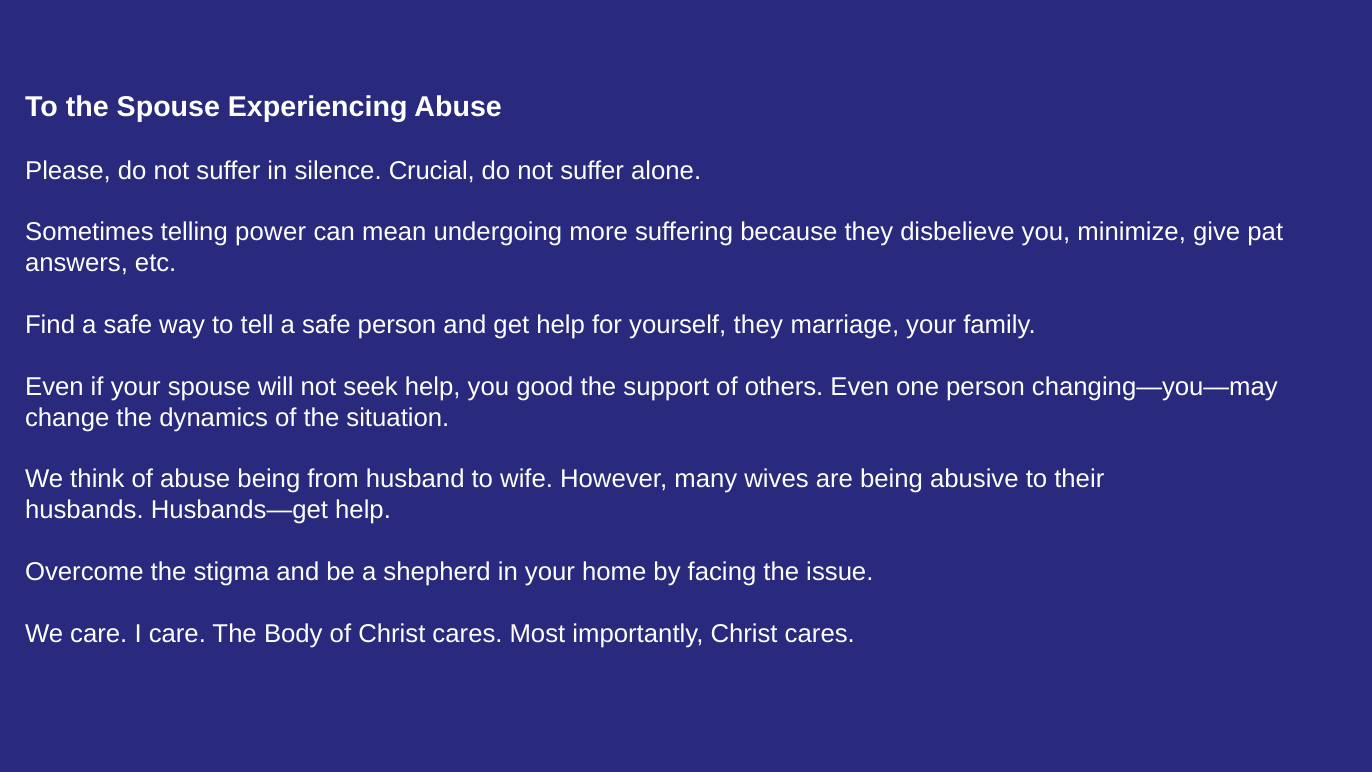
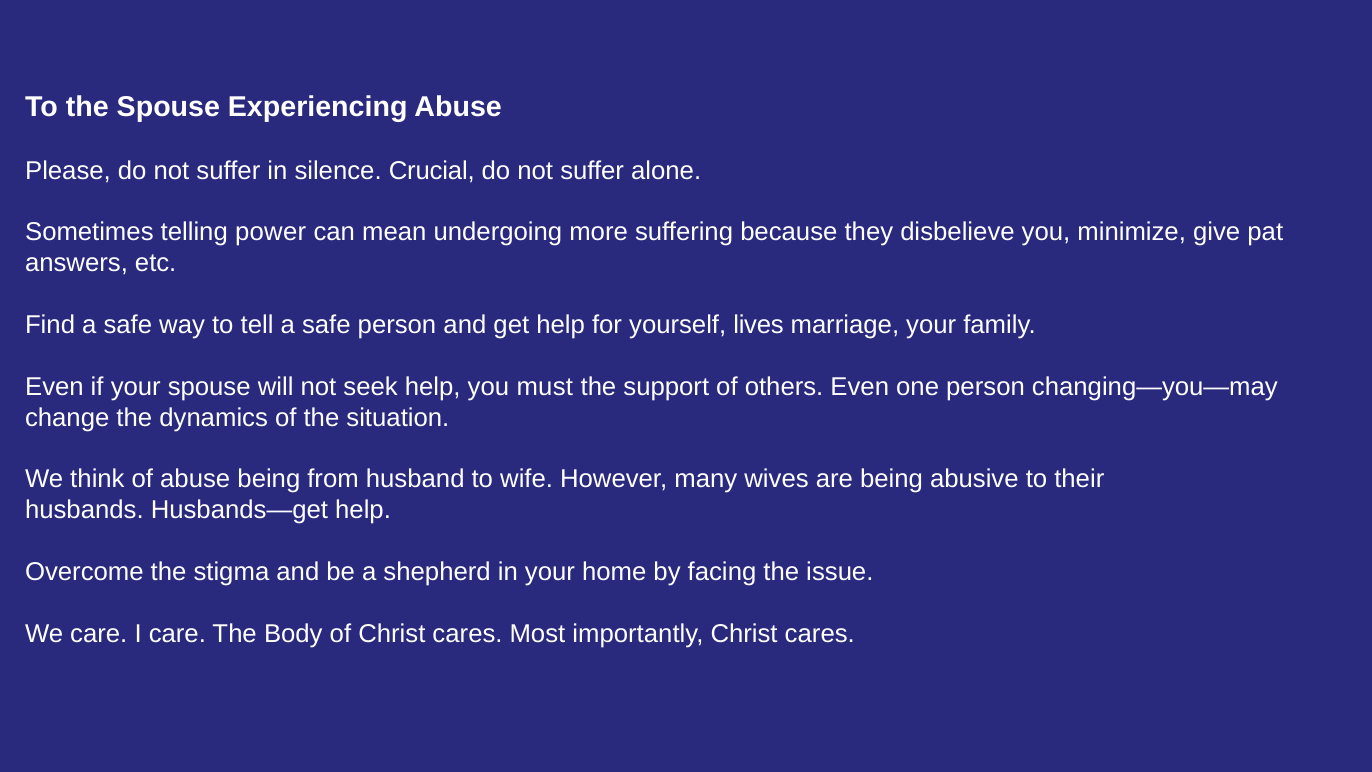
yourself they: they -> lives (759, 325)
good: good -> must (545, 387)
